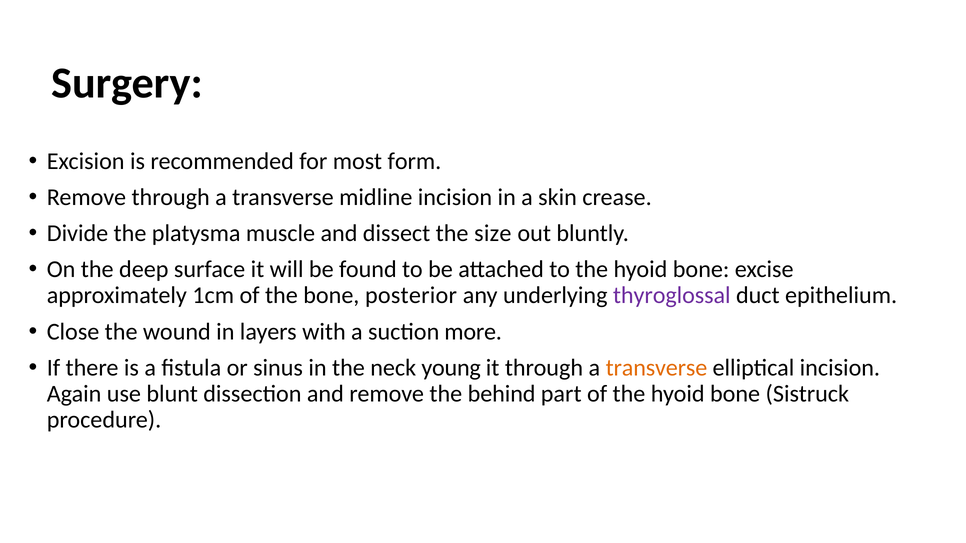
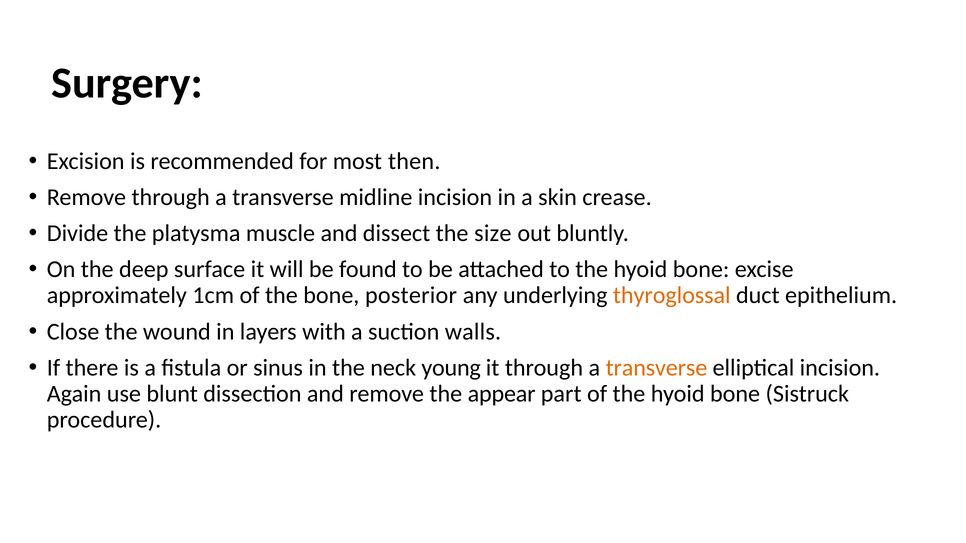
form: form -> then (414, 161)
thyroglossal colour: purple -> orange (672, 296)
more: more -> walls (473, 332)
behind: behind -> appear (502, 394)
